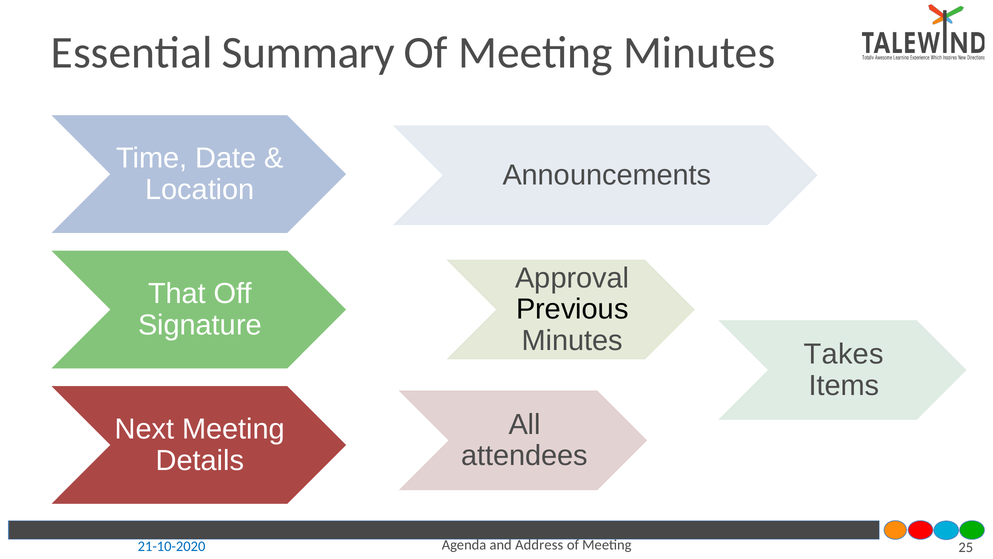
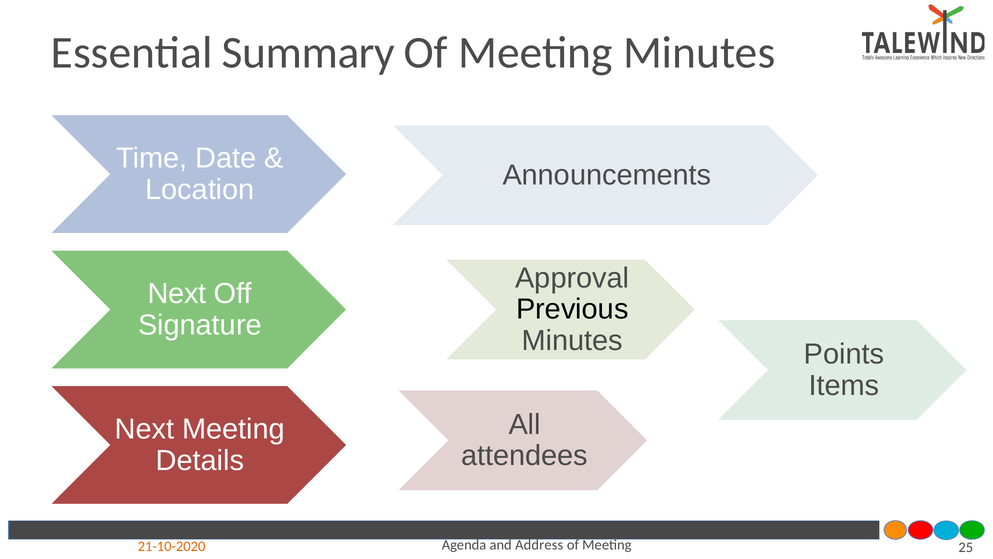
That: That -> Next (177, 293)
Takes: Takes -> Points (844, 354)
21-10-2020 colour: blue -> orange (172, 546)
